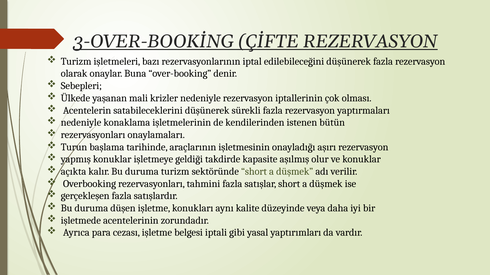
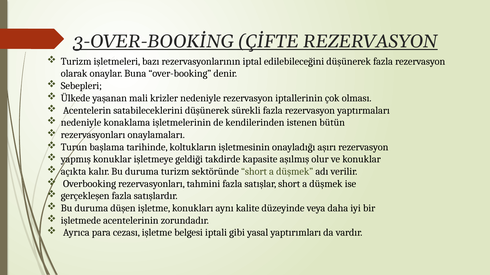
araçlarının: araçlarının -> koltukların (193, 147)
